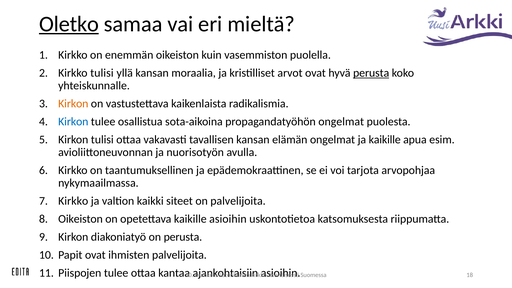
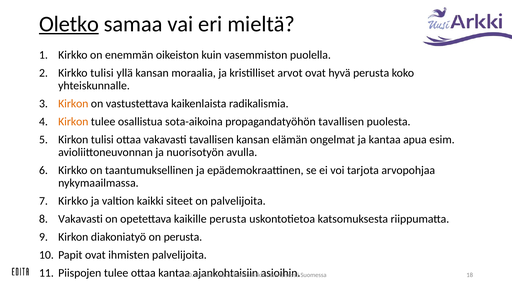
perusta underline: present -> none (371, 73)
Kirkon colour: blue -> orange (73, 122)
propagandatyöhön ongelmat: ongelmat -> tavallisen (341, 122)
ja kaikille: kaikille -> kantaa (385, 140)
Oikeiston: Oikeiston -> Vakavasti (81, 219)
kaikille asioihin: asioihin -> perusta (228, 219)
